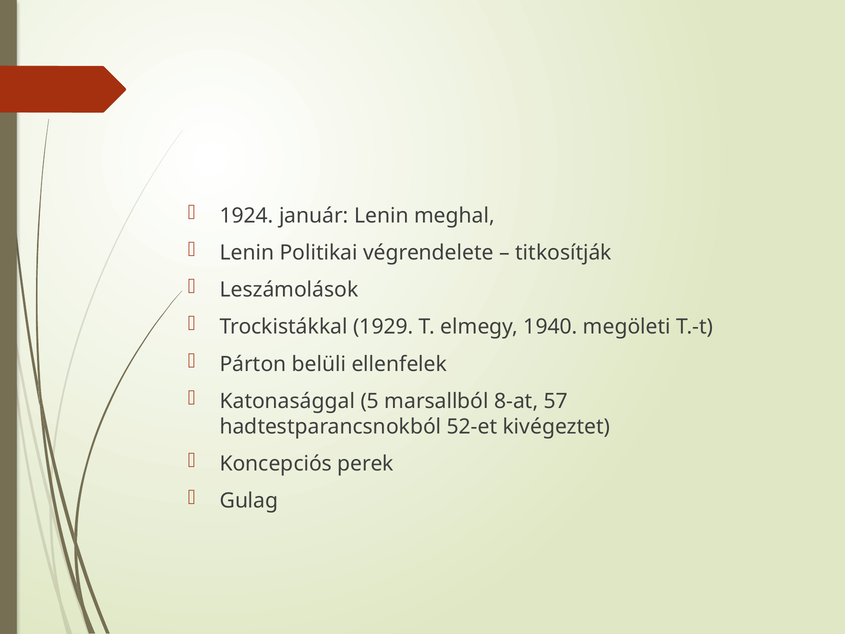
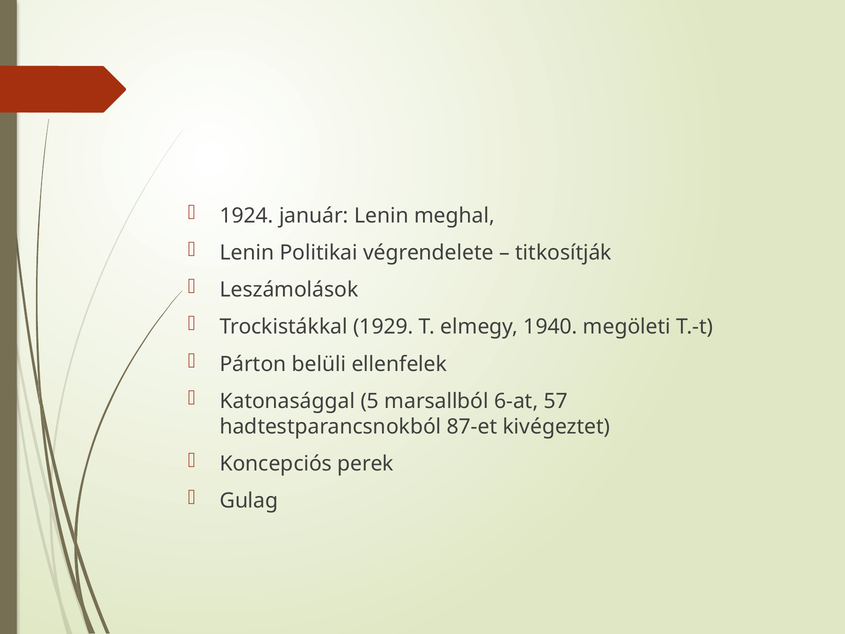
8-at: 8-at -> 6-at (516, 401)
52-et: 52-et -> 87-et (472, 426)
